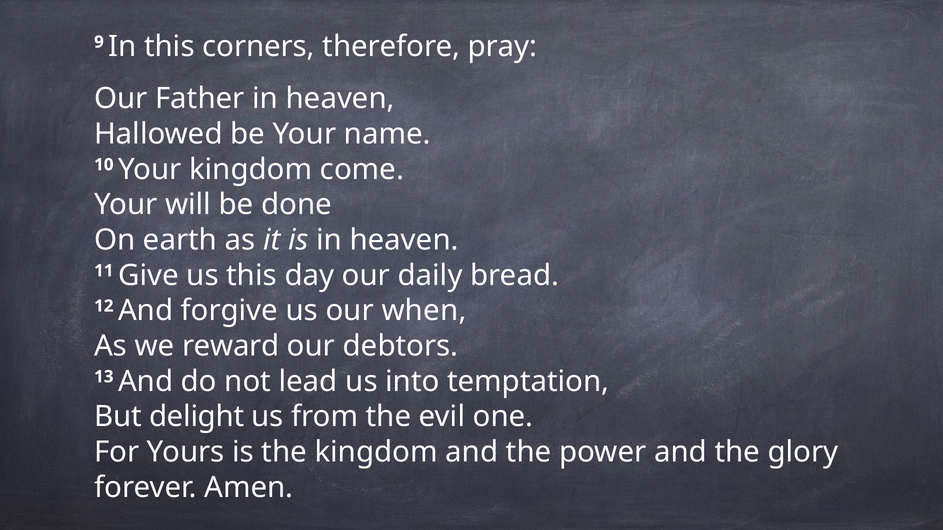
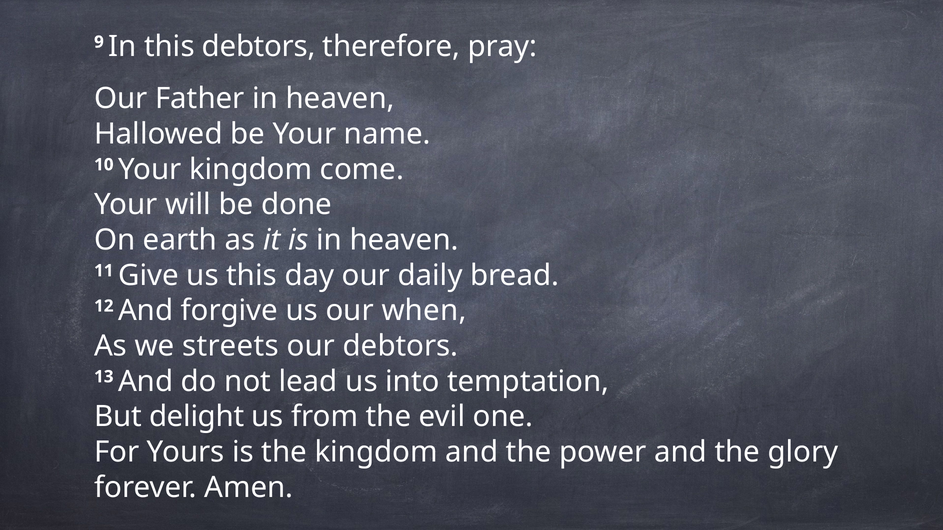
this corners: corners -> debtors (259, 47)
reward: reward -> streets (231, 346)
